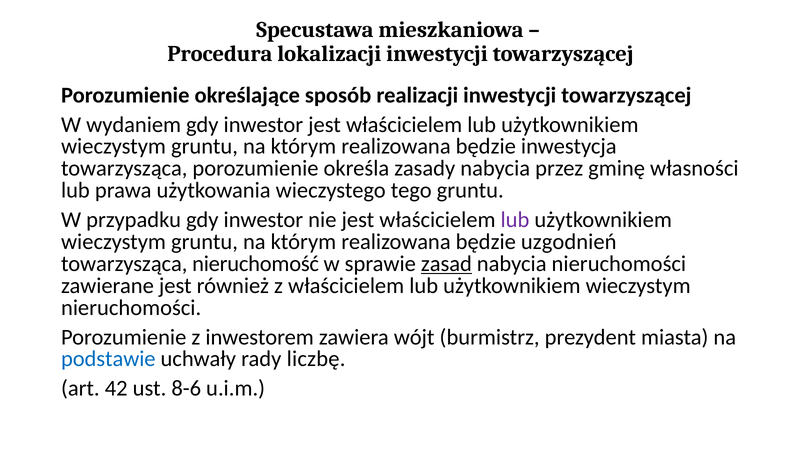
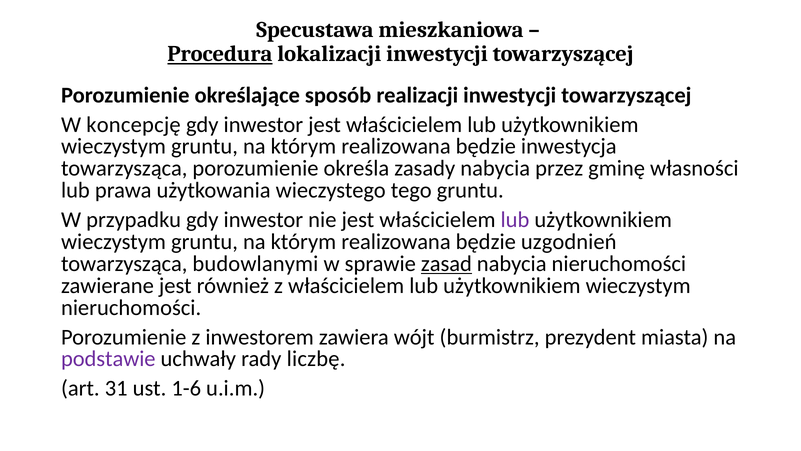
Procedura underline: none -> present (220, 54)
wydaniem: wydaniem -> koncepcję (133, 124)
nieruchomość: nieruchomość -> budowlanymi (255, 263)
podstawie colour: blue -> purple (108, 359)
42: 42 -> 31 (116, 388)
8-6: 8-6 -> 1-6 (186, 388)
